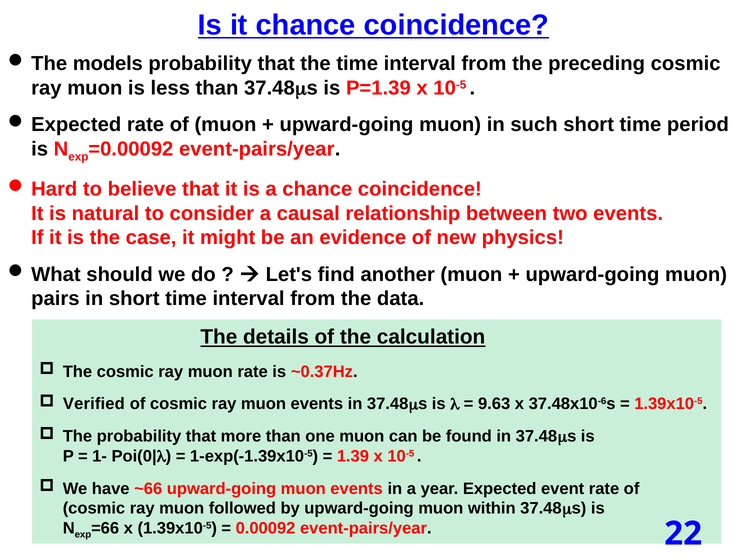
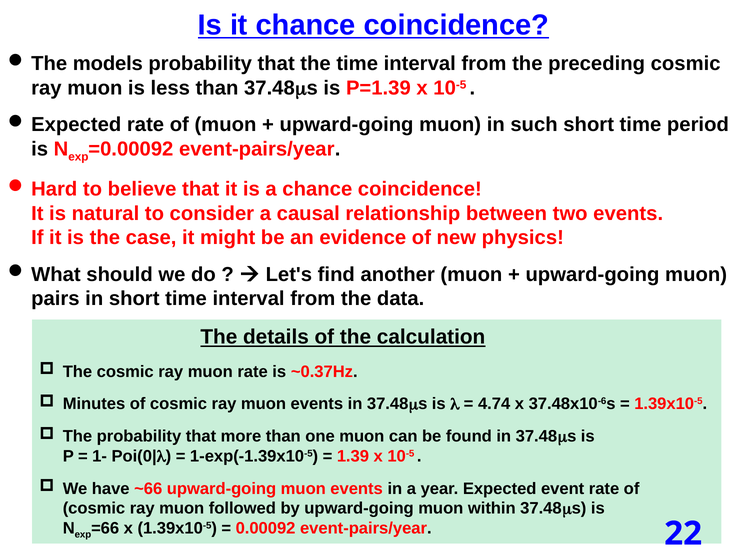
Verified: Verified -> Minutes (94, 404)
9.63: 9.63 -> 4.74 (494, 404)
